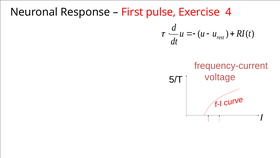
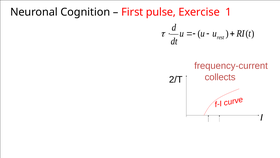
Response: Response -> Cognition (85, 12)
4: 4 -> 1 (228, 12)
voltage: voltage -> collects (220, 77)
5/T: 5/T -> 2/T (176, 79)
